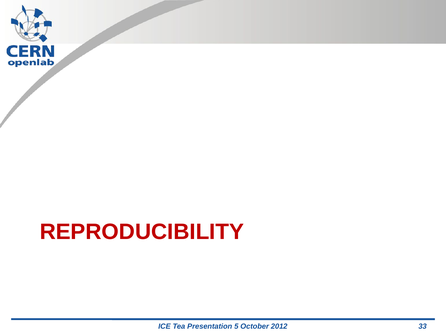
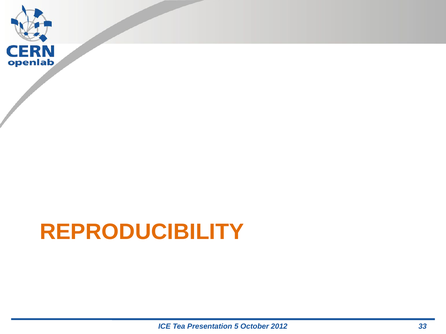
REPRODUCIBILITY colour: red -> orange (142, 232)
